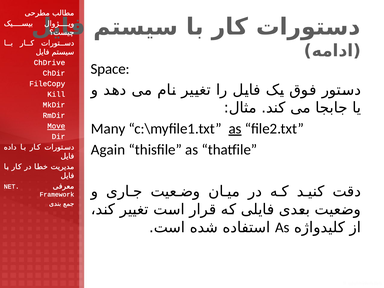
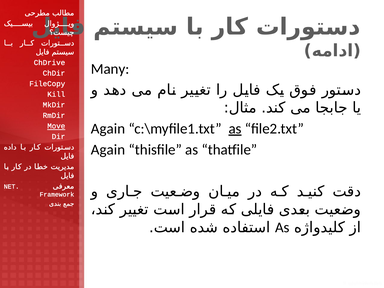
Space: Space -> Many (110, 69)
Many: Many -> Again (108, 129)
